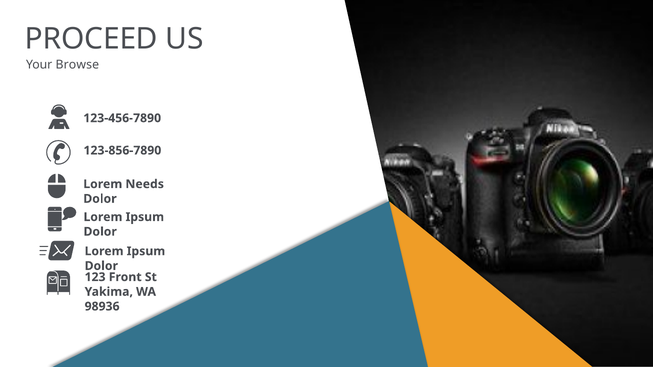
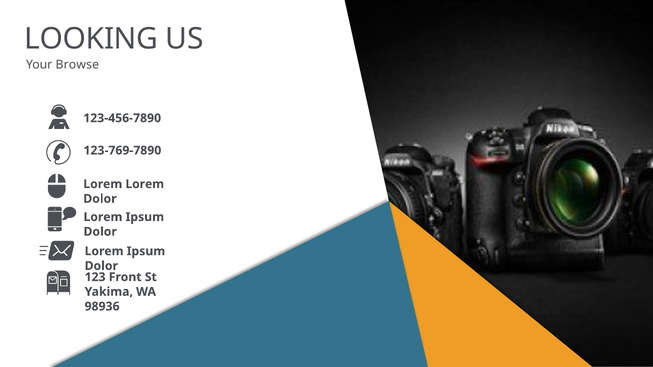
PROCEED: PROCEED -> LOOKING (91, 39)
123-856-7890: 123-856-7890 -> 123-769-7890 (122, 151)
Lorem Needs: Needs -> Lorem (145, 184)
